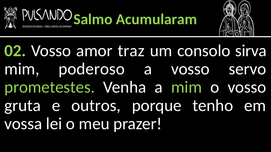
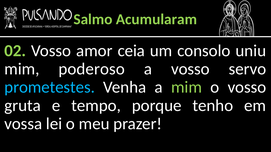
traz: traz -> ceia (131, 51)
sirva: sirva -> uniu (251, 51)
prometestes colour: light green -> light blue (50, 87)
outros: outros -> tempo (96, 106)
